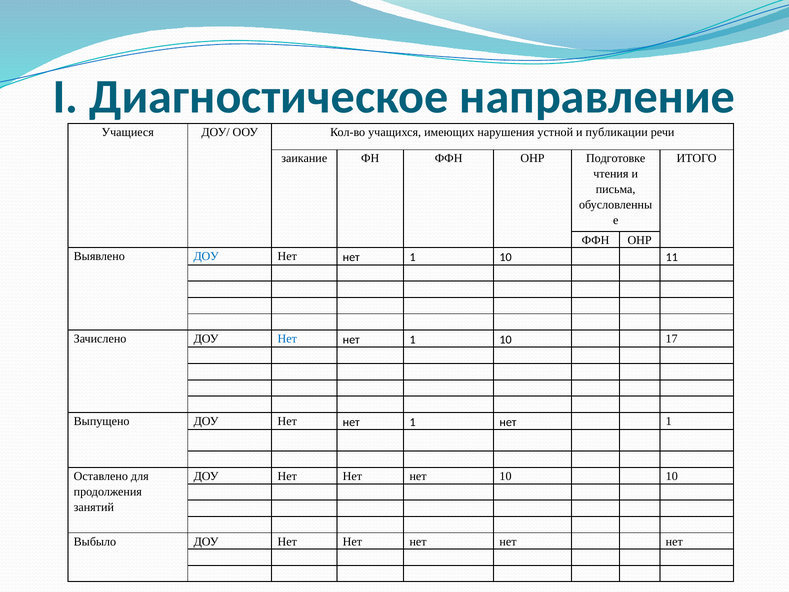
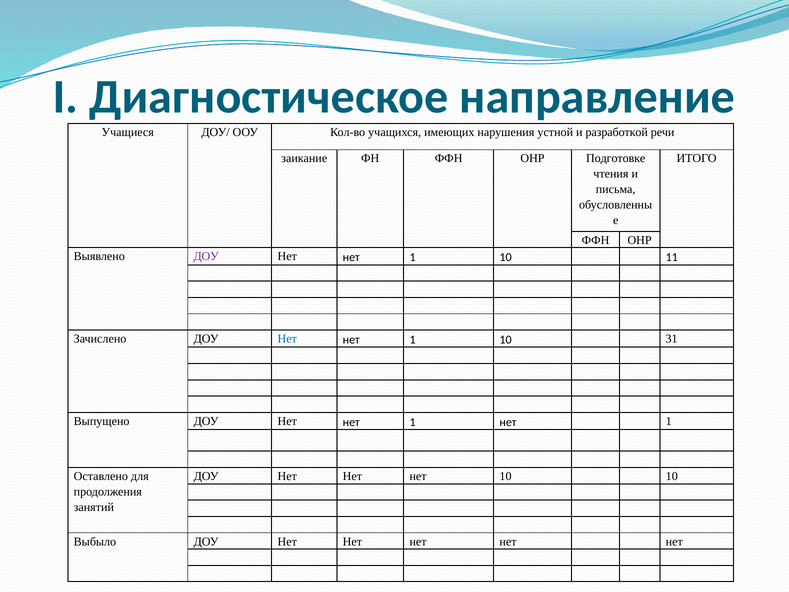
публикации: публикации -> разработкой (617, 132)
ДОУ colour: blue -> purple (206, 256)
17: 17 -> 31 (672, 339)
